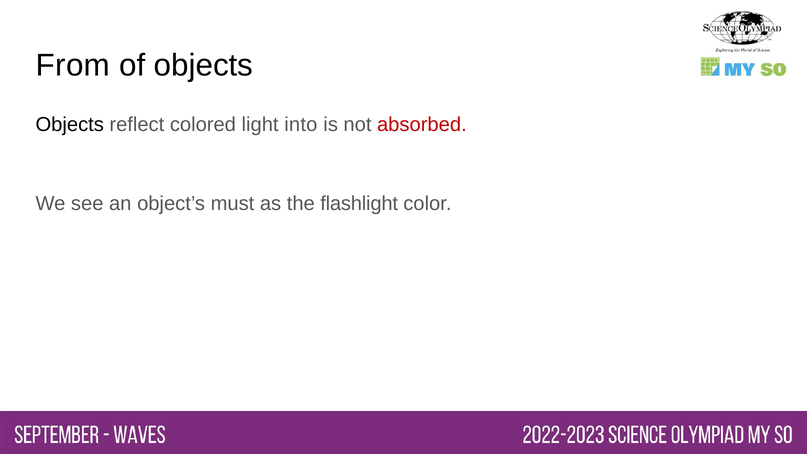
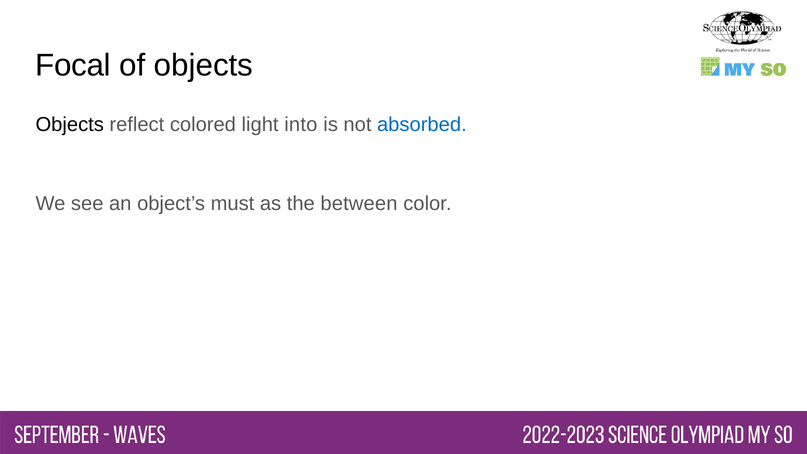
From: From -> Focal (73, 65)
absorbed colour: red -> blue (422, 125)
flashlight: flashlight -> between (359, 204)
